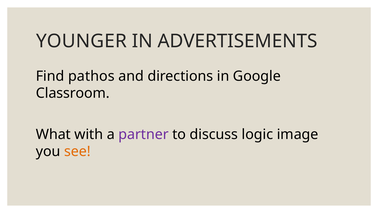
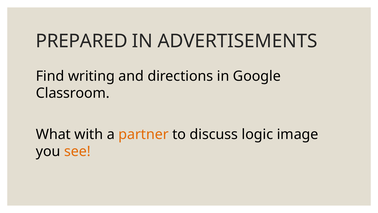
YOUNGER: YOUNGER -> PREPARED (82, 41)
pathos: pathos -> writing (91, 76)
partner colour: purple -> orange (144, 134)
